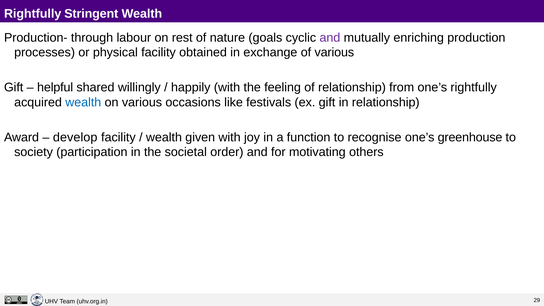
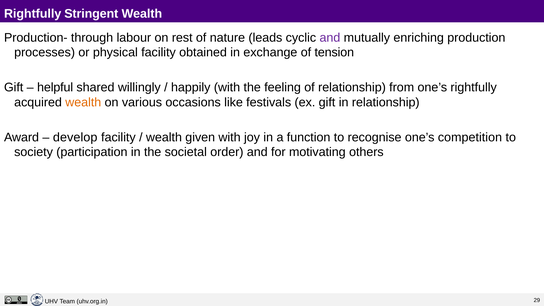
goals: goals -> leads (265, 38)
of various: various -> tension (334, 53)
wealth colour: blue -> orange (83, 102)
greenhouse: greenhouse -> competition (470, 137)
